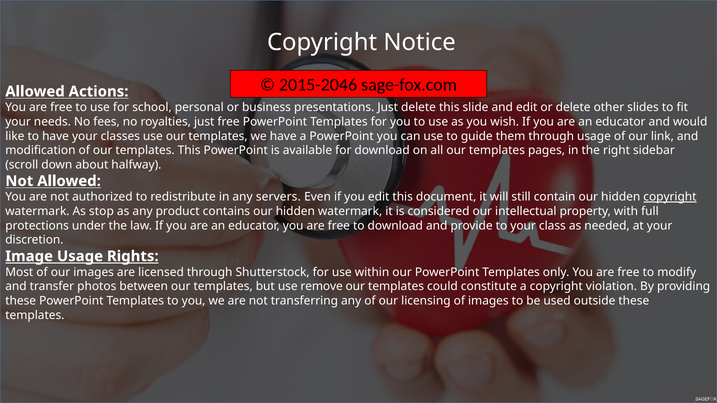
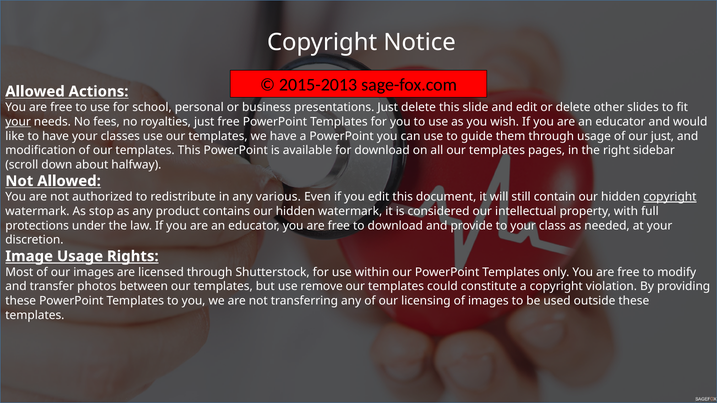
2015-2046: 2015-2046 -> 2015-2013 (318, 85)
your underline: none -> present (18, 122)
our link: link -> just (662, 136)
servers: servers -> various (278, 197)
